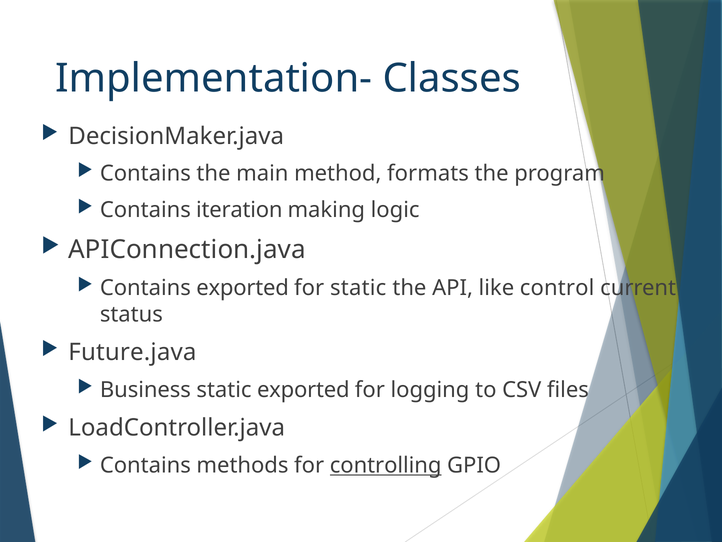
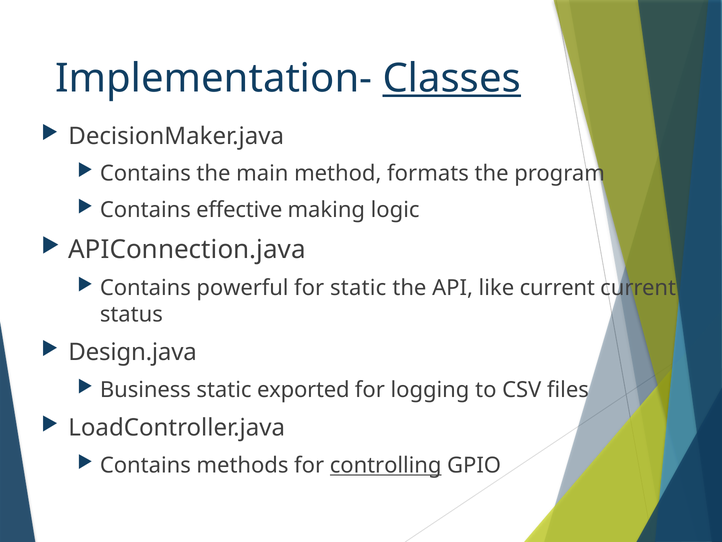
Classes underline: none -> present (452, 79)
iteration: iteration -> effective (239, 210)
Contains exported: exported -> powerful (243, 288)
like control: control -> current (557, 288)
Future.java: Future.java -> Design.java (133, 352)
